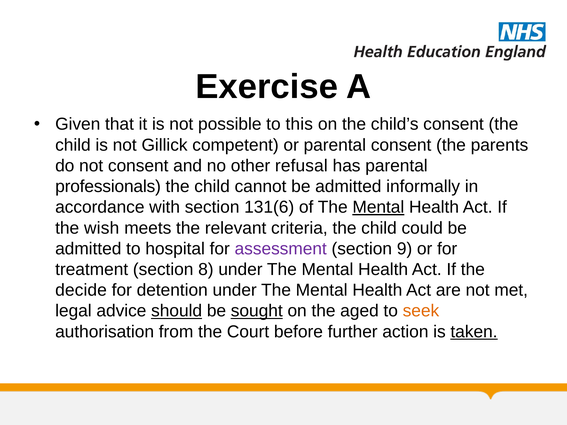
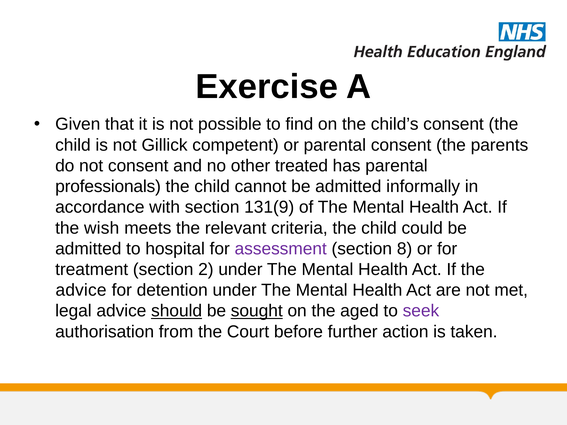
this: this -> find (299, 124)
refusal: refusal -> treated (301, 166)
131(6: 131(6 -> 131(9 (269, 207)
Mental underline: present -> none (378, 207)
9: 9 -> 8 (405, 249)
8: 8 -> 2 (206, 270)
decide: decide -> advice (81, 290)
seek colour: orange -> purple (421, 311)
taken underline: present -> none (474, 332)
